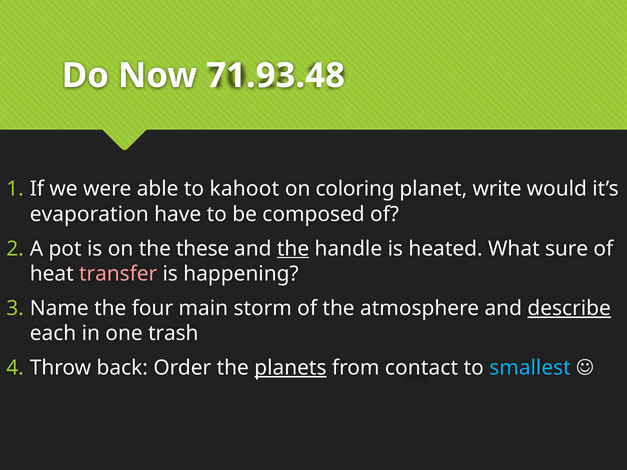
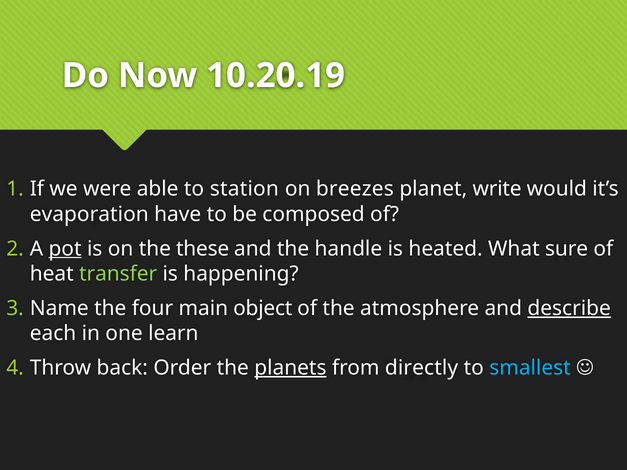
71.93.48: 71.93.48 -> 10.20.19 (276, 76)
kahoot: kahoot -> station (244, 189)
coloring: coloring -> breezes (355, 189)
pot underline: none -> present (65, 249)
the underline: present -> none (293, 249)
transfer colour: pink -> light green (118, 274)
storm: storm -> object (263, 308)
trash: trash -> learn (173, 333)
contact: contact -> directly (422, 368)
